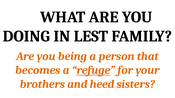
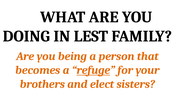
heed: heed -> elect (102, 84)
